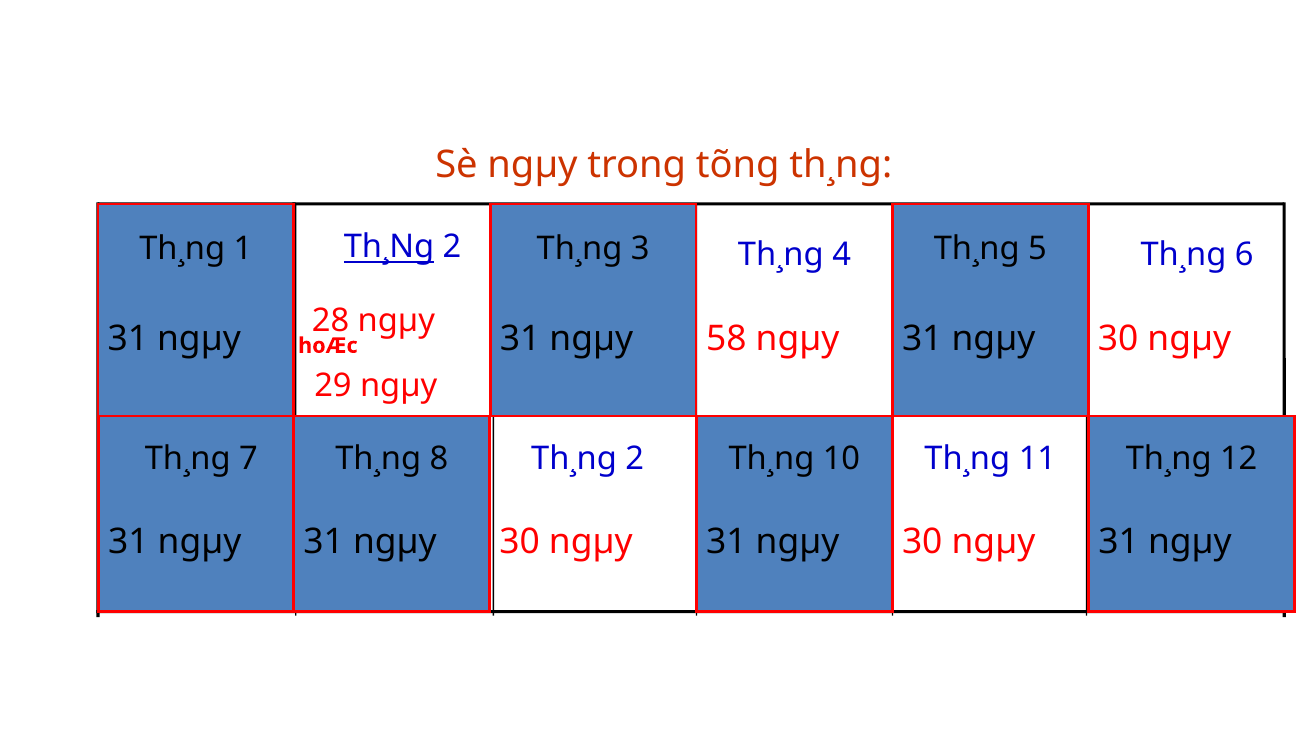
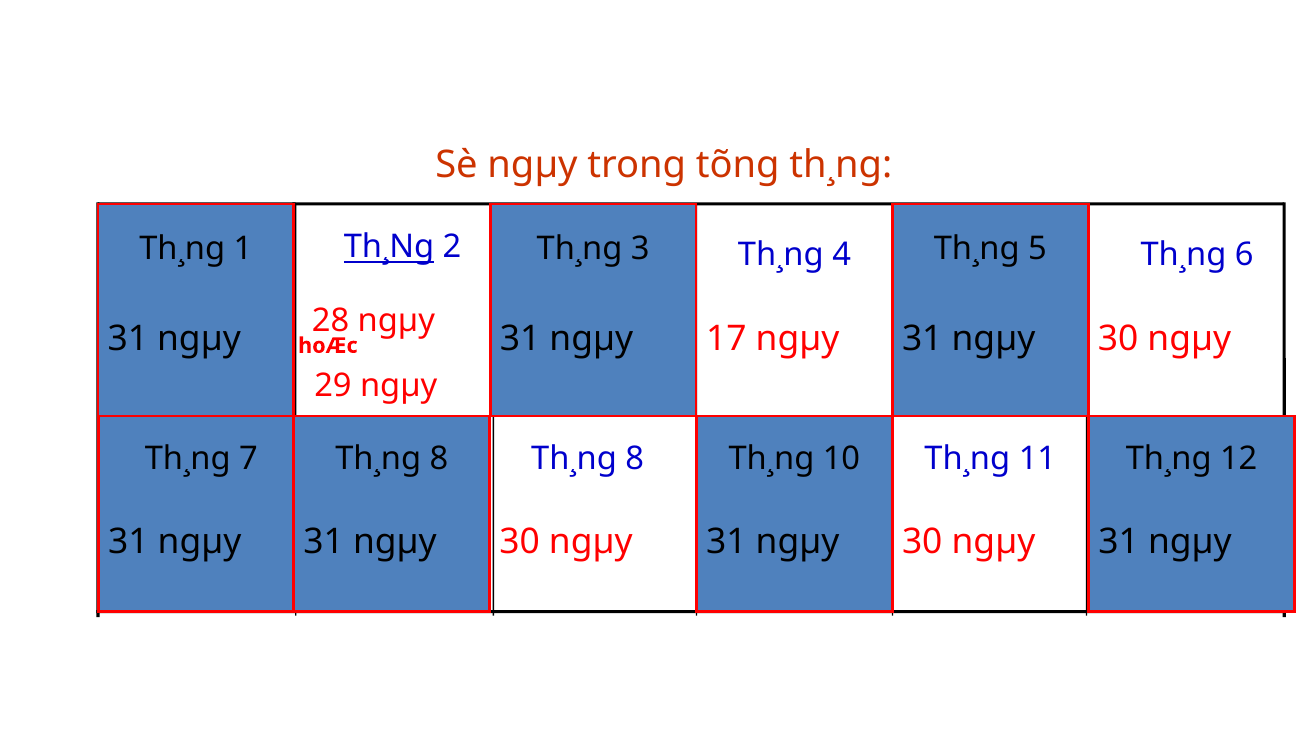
58: 58 -> 17 (726, 339)
2: 2 -> 8 (635, 459)
